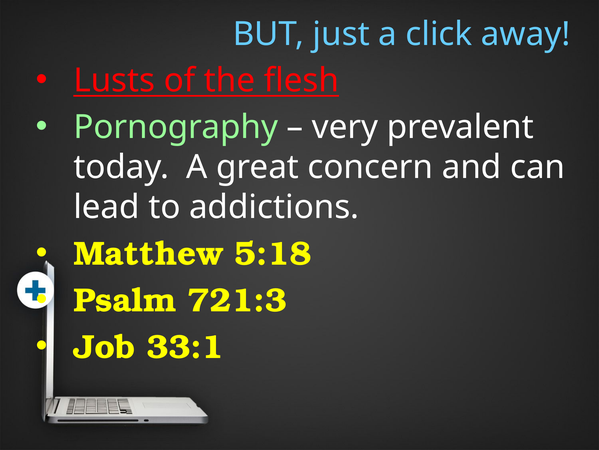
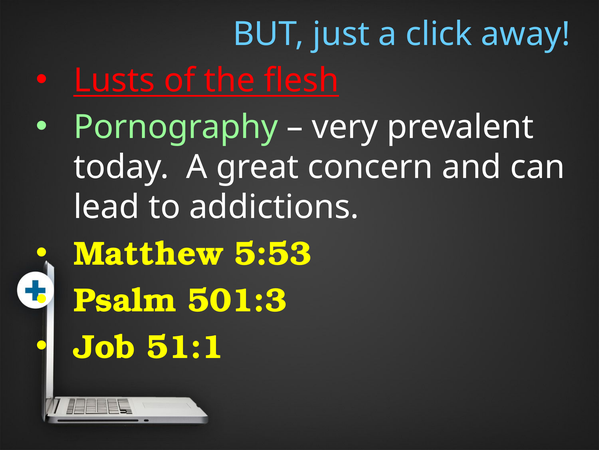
5:18: 5:18 -> 5:53 (273, 253)
721:3: 721:3 -> 501:3 (237, 300)
33:1: 33:1 -> 51:1 (185, 347)
